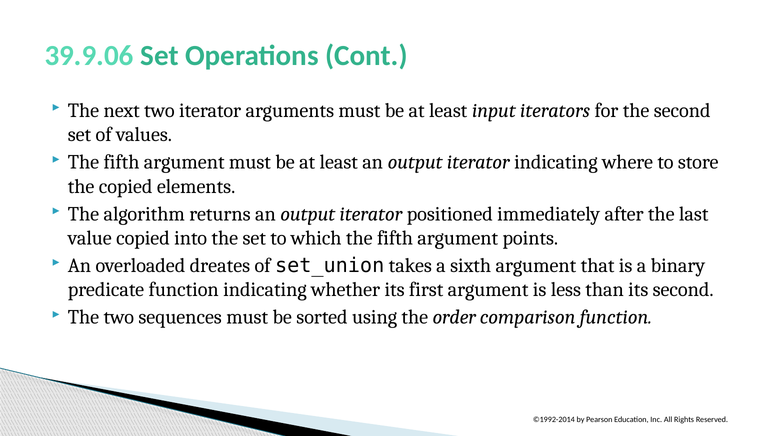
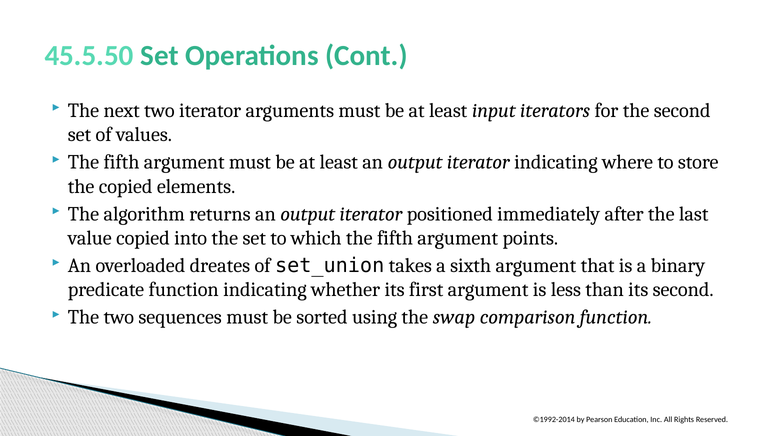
39.9.06: 39.9.06 -> 45.5.50 (89, 56)
order: order -> swap (454, 318)
